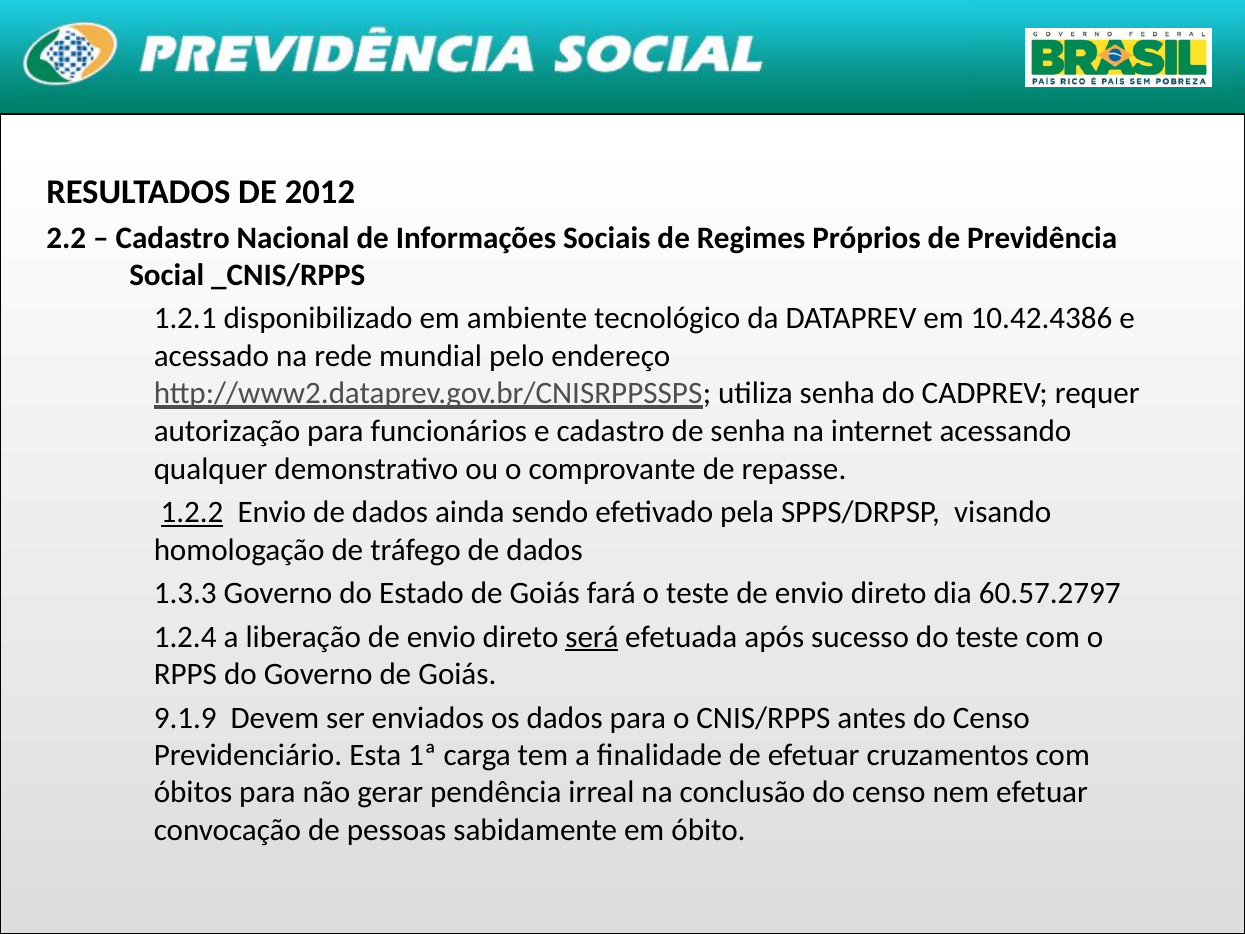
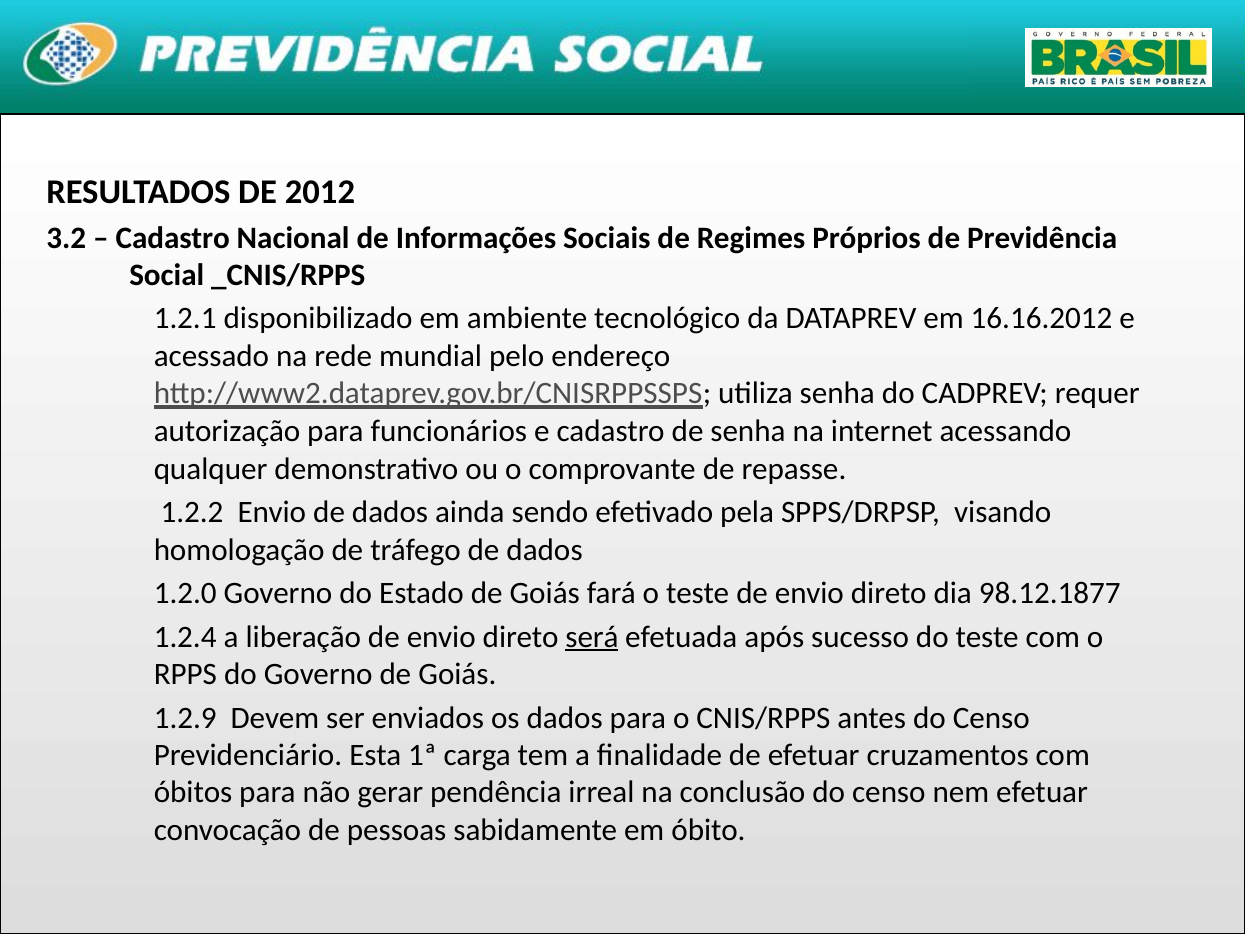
2.2: 2.2 -> 3.2 (66, 238)
10.42.4386: 10.42.4386 -> 16.16.2012 (1042, 319)
1.2.2 underline: present -> none (192, 512)
1.3.3: 1.3.3 -> 1.2.0 (185, 593)
60.57.2797: 60.57.2797 -> 98.12.1877 (1050, 593)
9.1.9: 9.1.9 -> 1.2.9 (185, 718)
